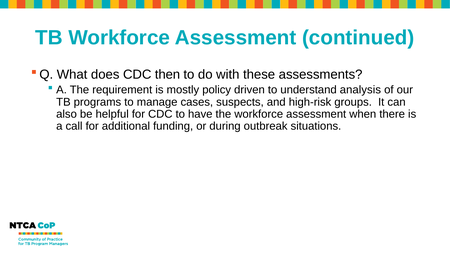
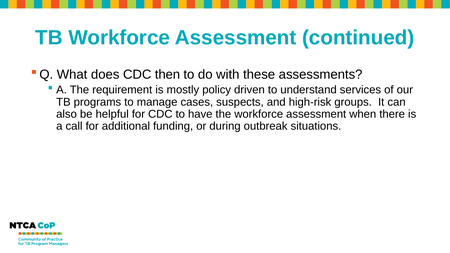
analysis: analysis -> services (360, 90)
